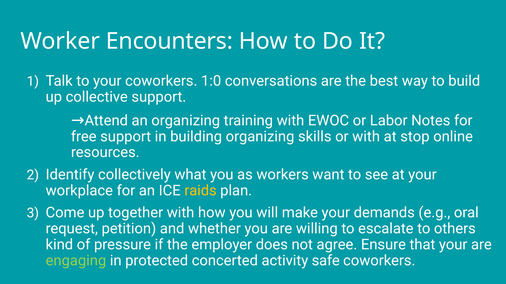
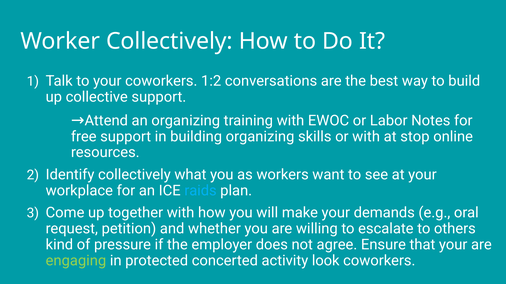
Worker Encounters: Encounters -> Collectively (169, 41)
1:0: 1:0 -> 1:2 (211, 81)
raids colour: yellow -> light blue (201, 191)
safe: safe -> look (326, 261)
